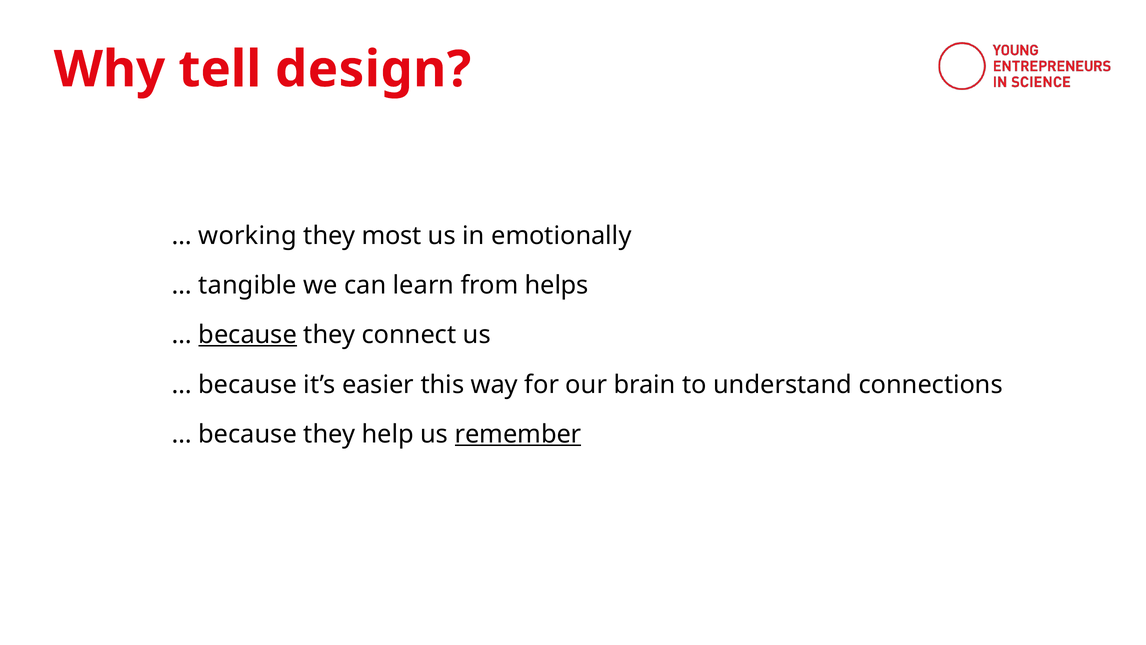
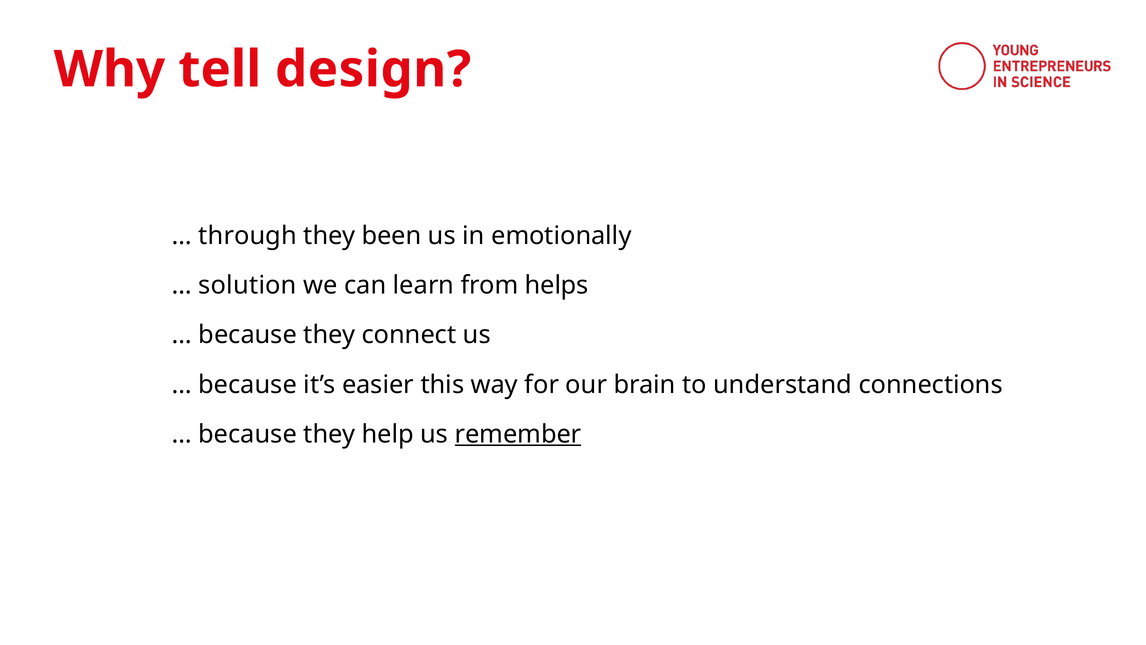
working: working -> through (248, 236)
most: most -> been (392, 236)
tangible: tangible -> solution (248, 285)
because underline: present -> none (248, 335)
